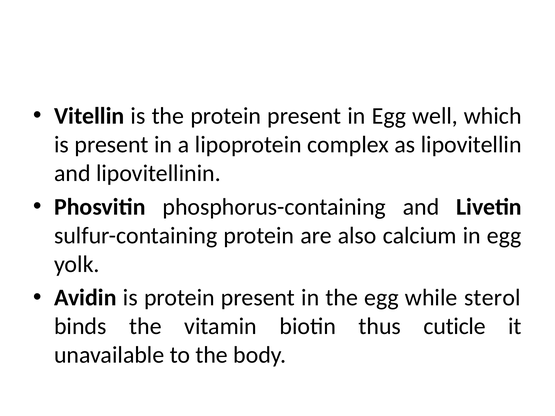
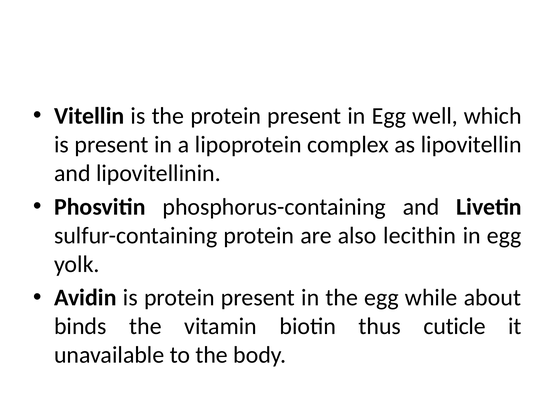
calcium: calcium -> lecithin (420, 236)
sterol: sterol -> about (492, 298)
